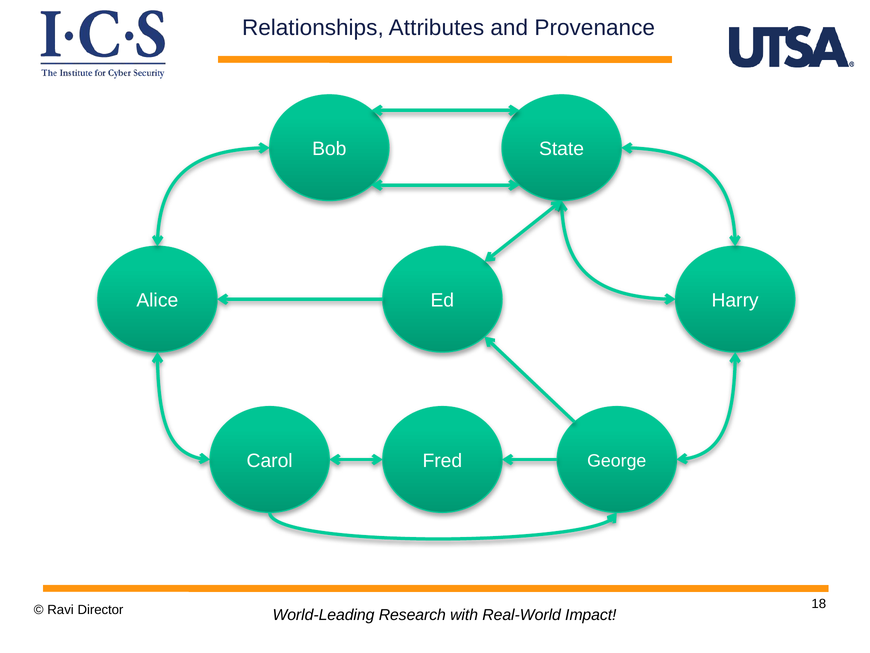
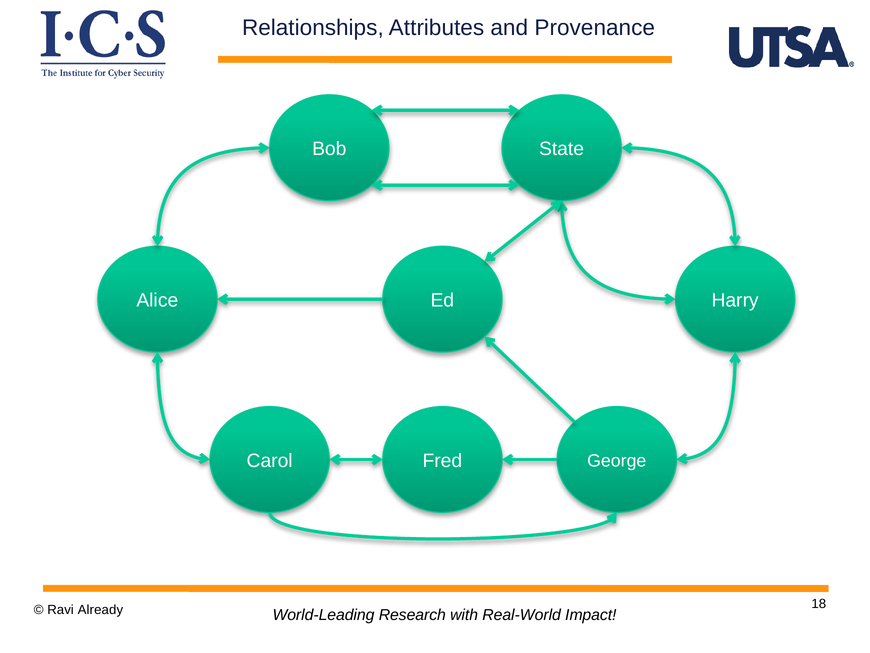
Director: Director -> Already (100, 610)
